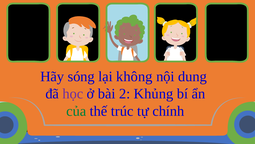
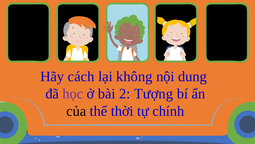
sóng: sóng -> cách (81, 76)
Khủng: Khủng -> Tượng (154, 93)
của colour: green -> black (76, 111)
trúc: trúc -> thời (122, 111)
